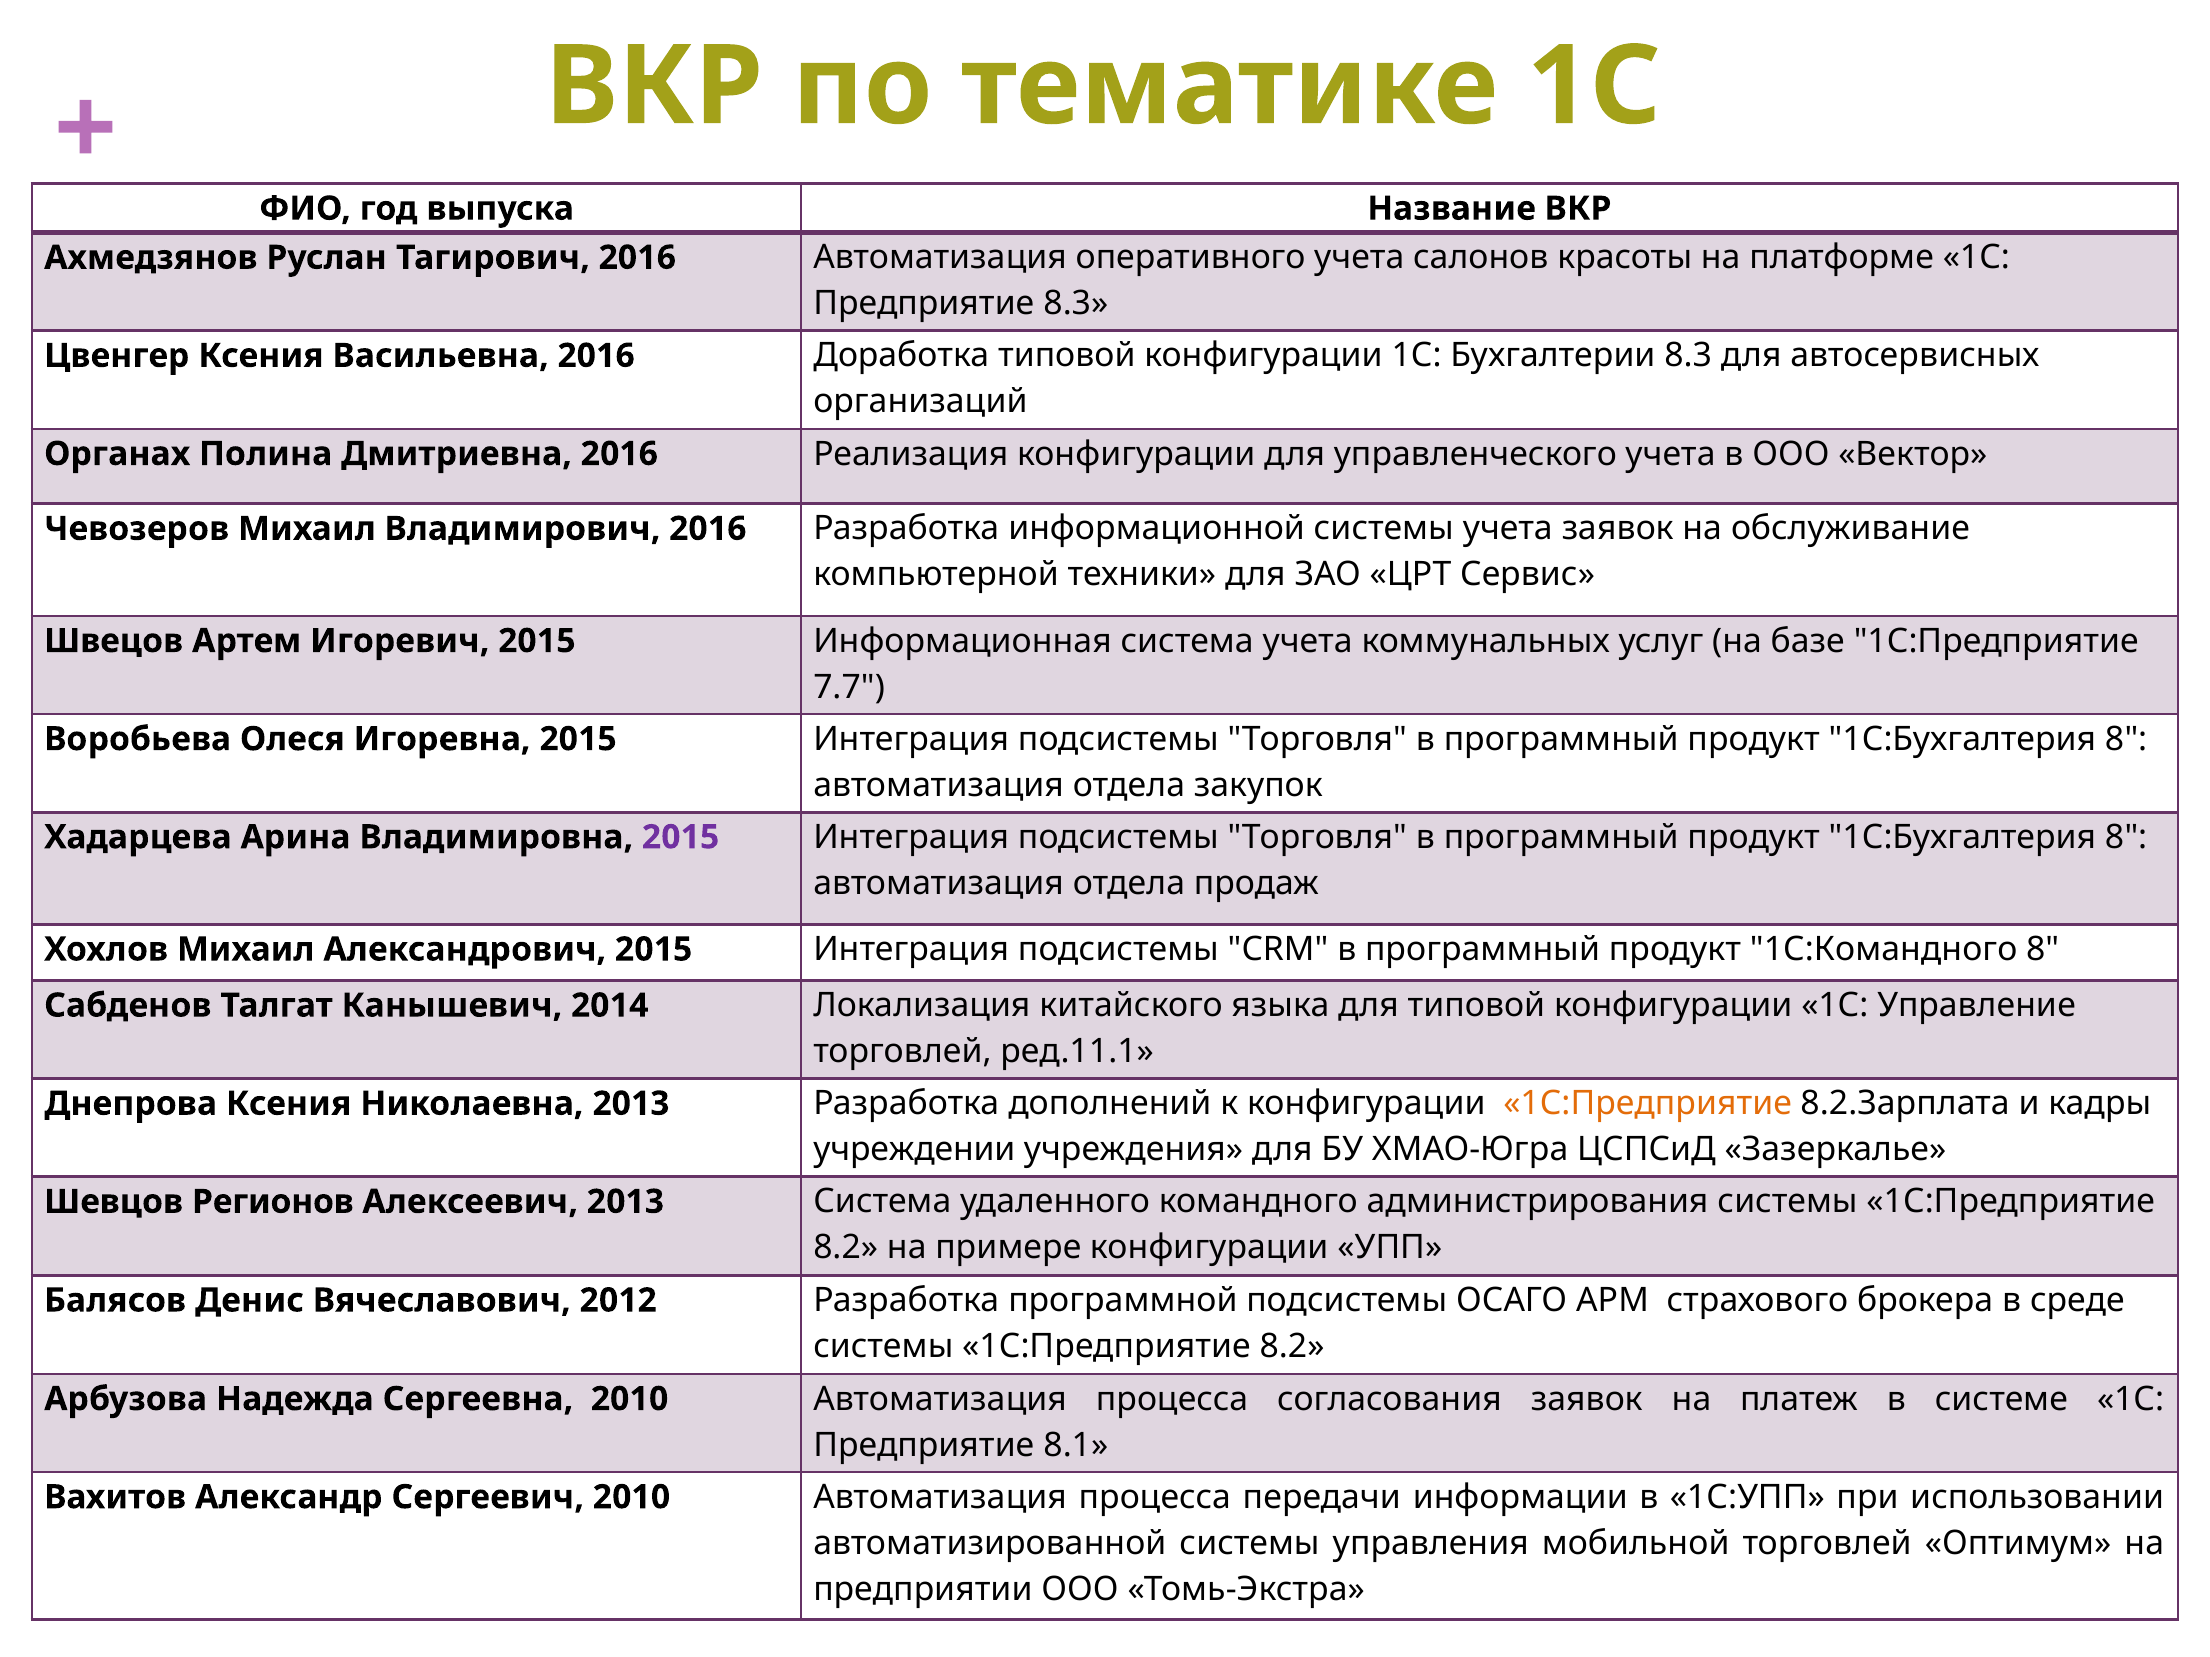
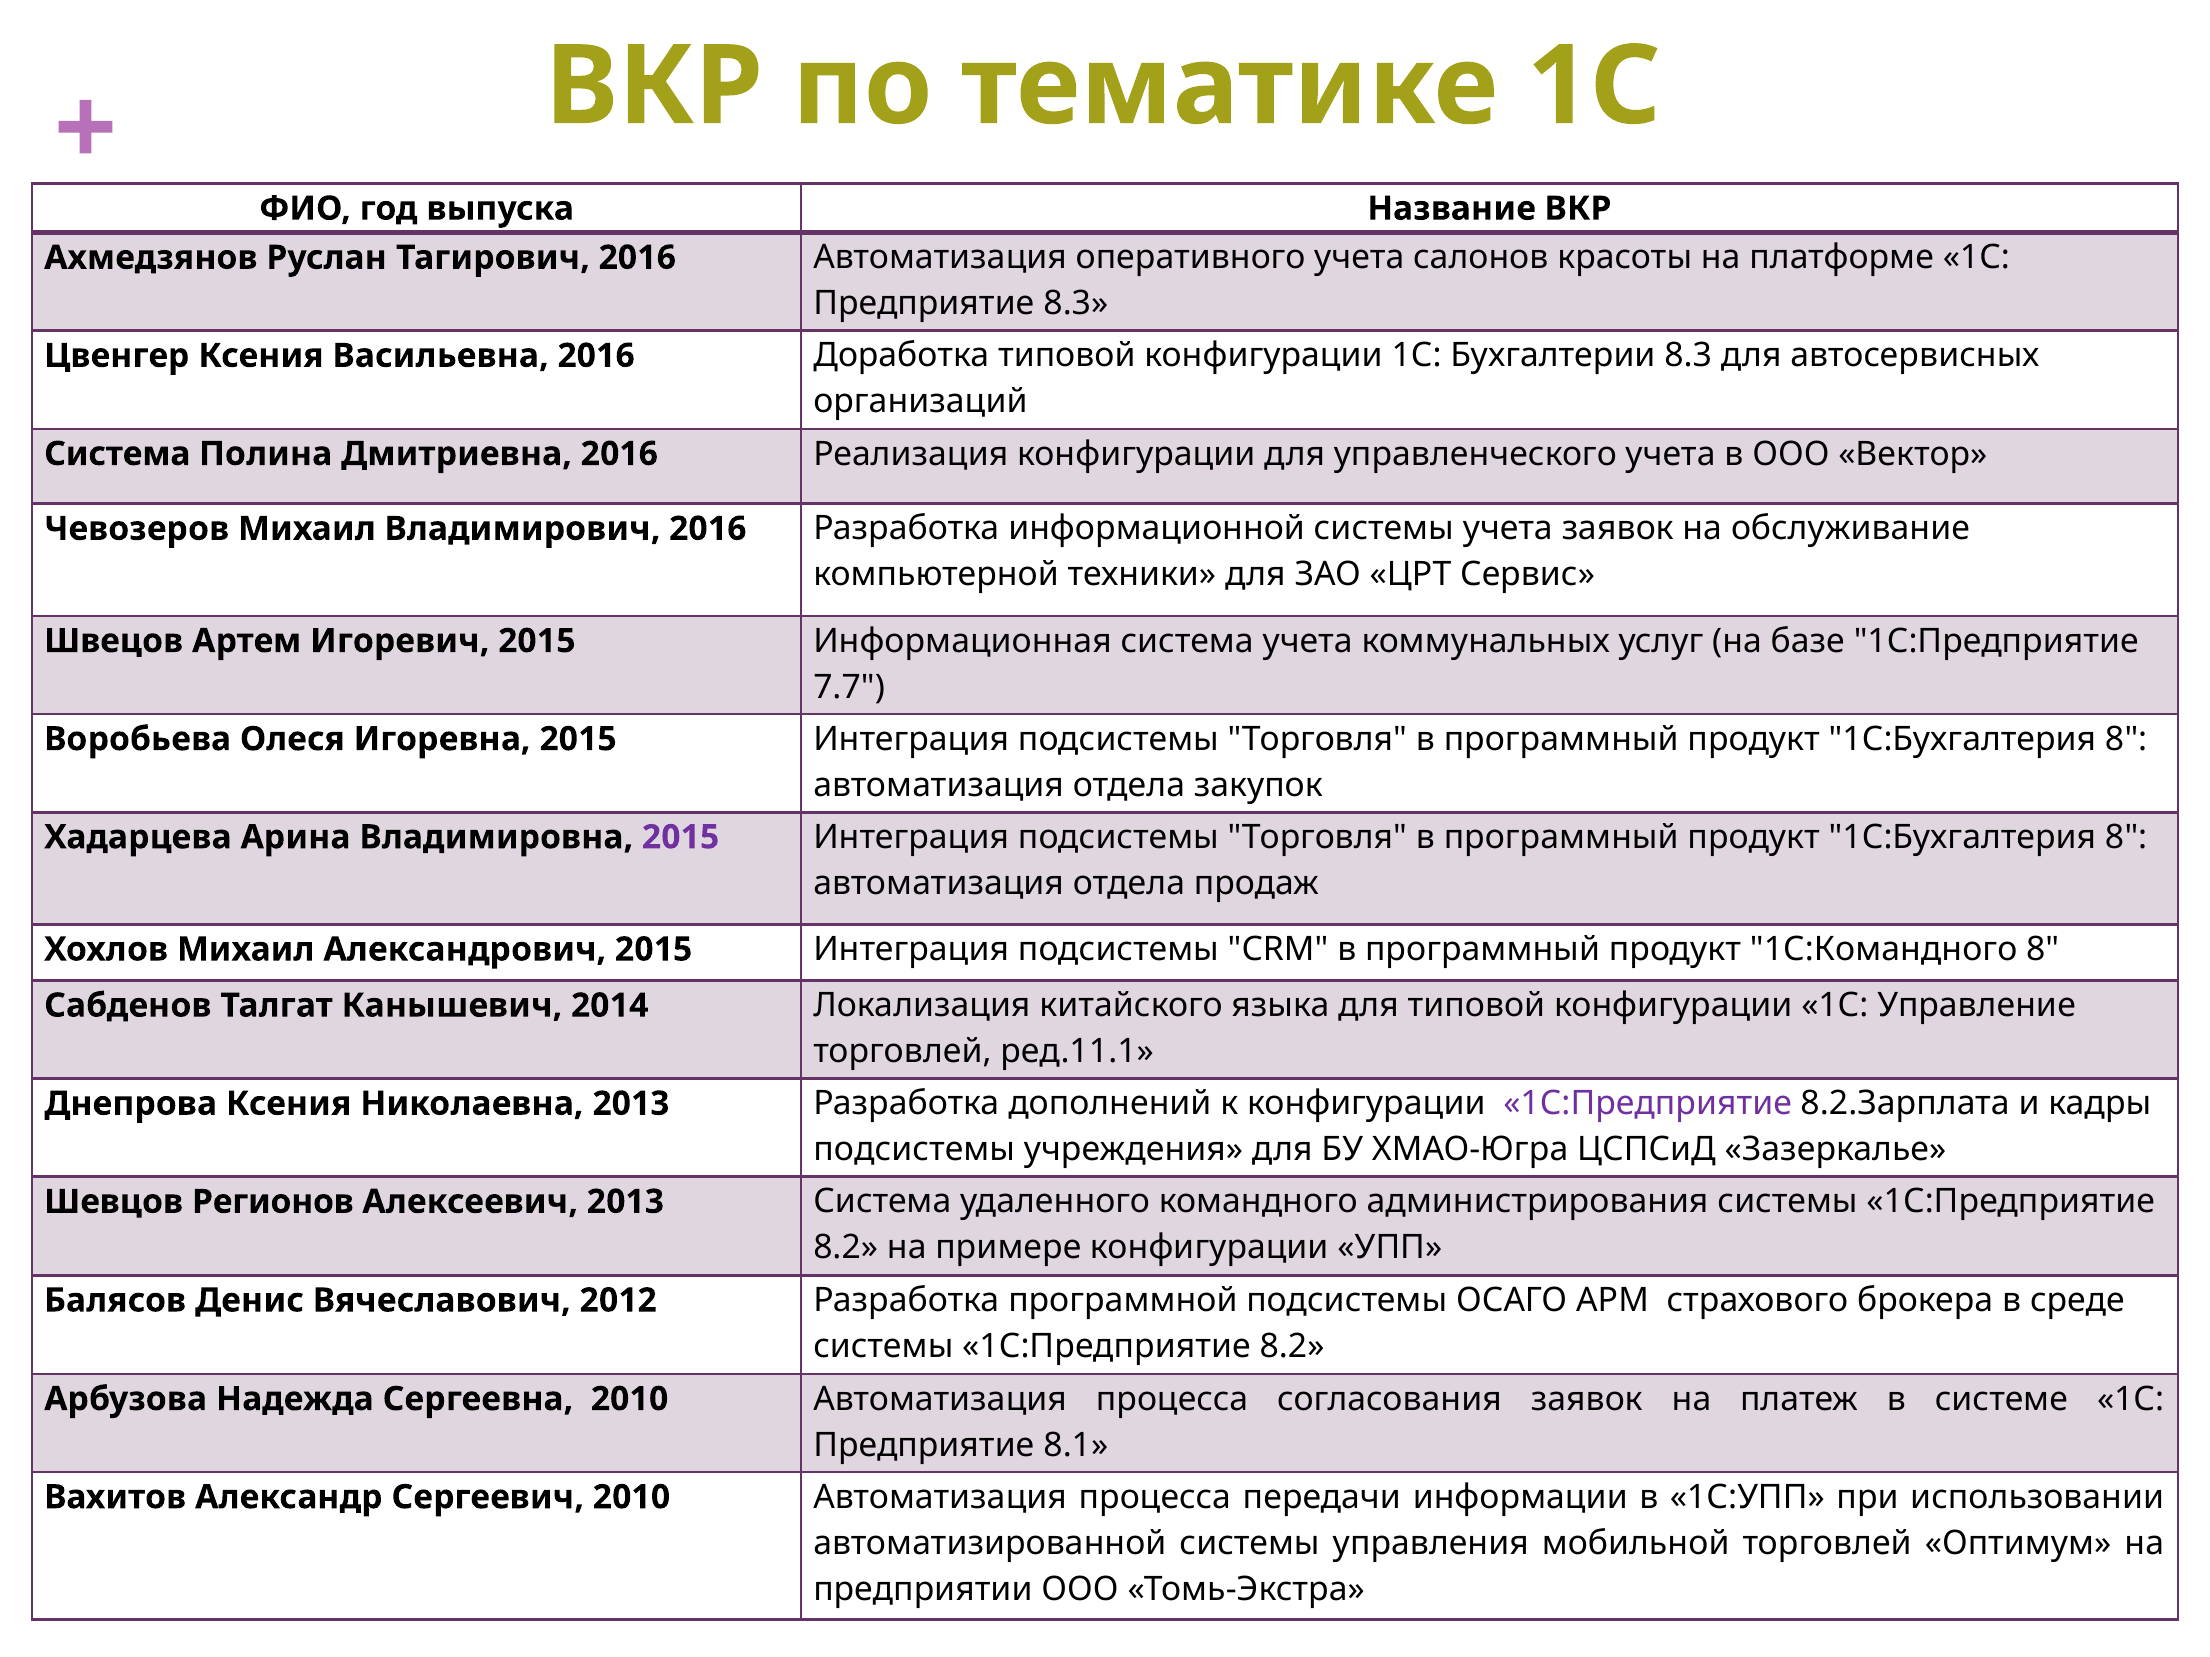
Органах: Органах -> Система (117, 454)
1С:Предприятие colour: orange -> purple (1648, 1104)
учреждении: учреждении -> подсистемы (914, 1150)
